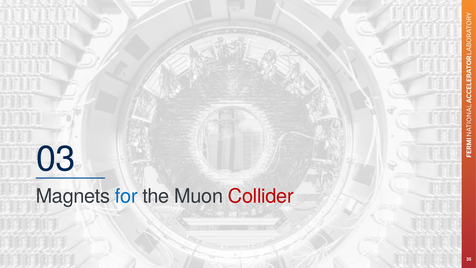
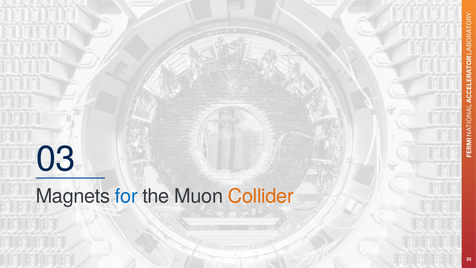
Collider colour: red -> orange (261, 196)
